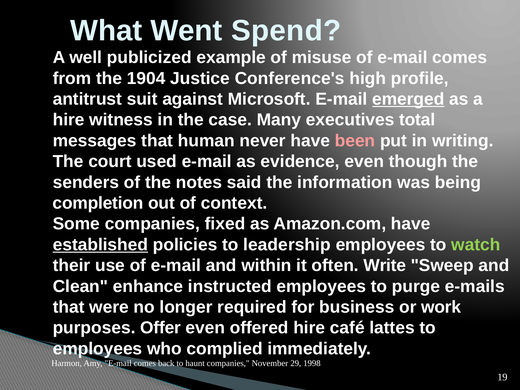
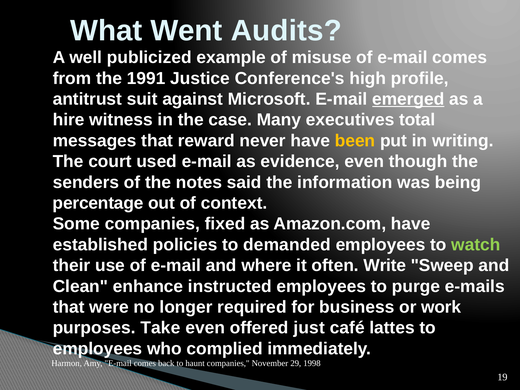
Spend: Spend -> Audits (286, 31)
1904: 1904 -> 1991 (146, 78)
human: human -> reward (206, 141)
been colour: pink -> yellow (355, 141)
completion: completion -> percentage (98, 203)
established underline: present -> none (100, 245)
leadership: leadership -> demanded (287, 245)
within: within -> where (266, 265)
Offer: Offer -> Take (160, 328)
offered hire: hire -> just (309, 328)
